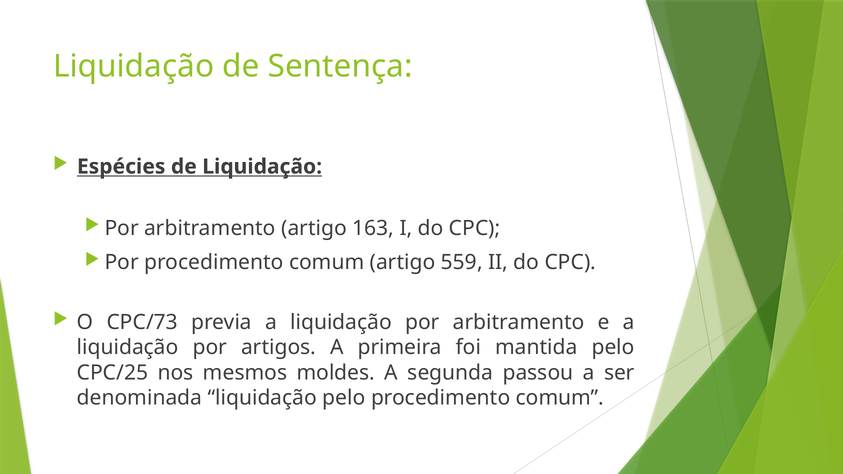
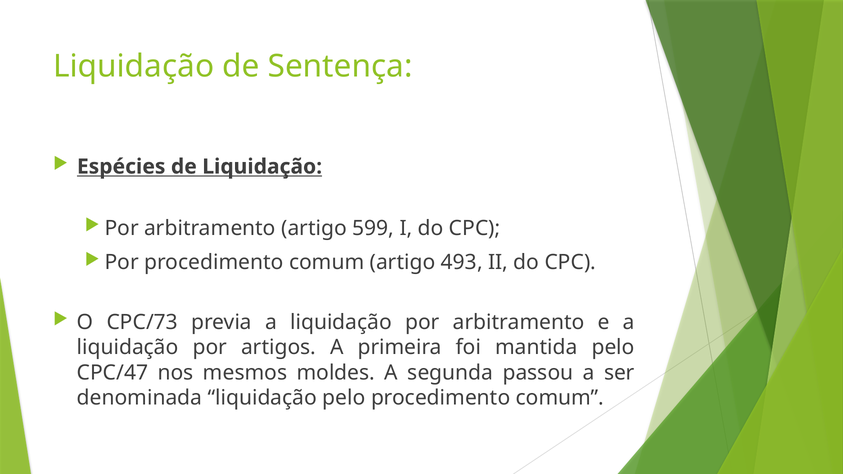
163: 163 -> 599 (373, 229)
559: 559 -> 493 (462, 263)
CPC/25: CPC/25 -> CPC/47 (113, 373)
